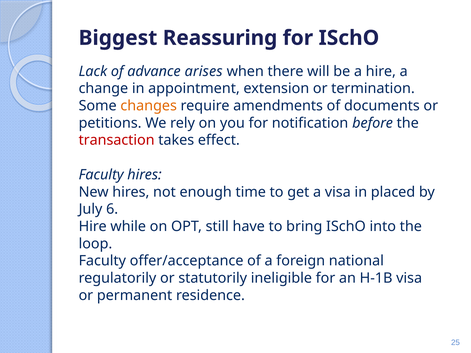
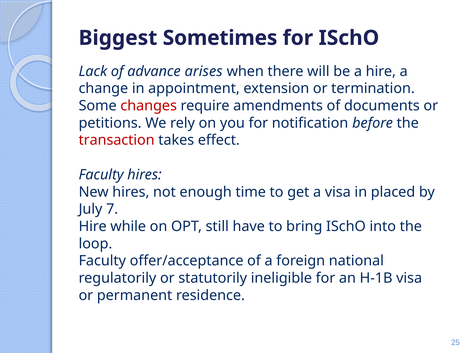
Reassuring: Reassuring -> Sometimes (220, 38)
changes colour: orange -> red (149, 106)
6: 6 -> 7 (112, 209)
